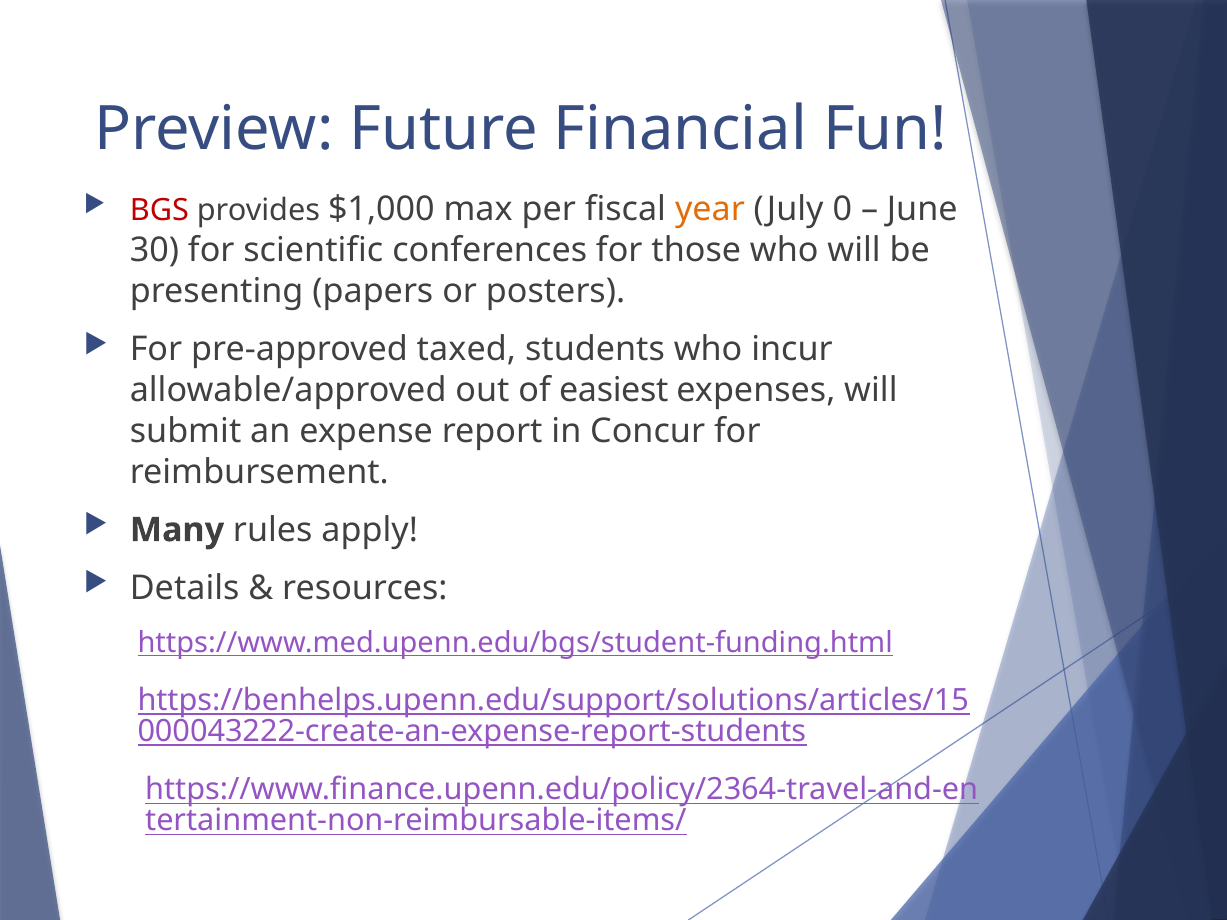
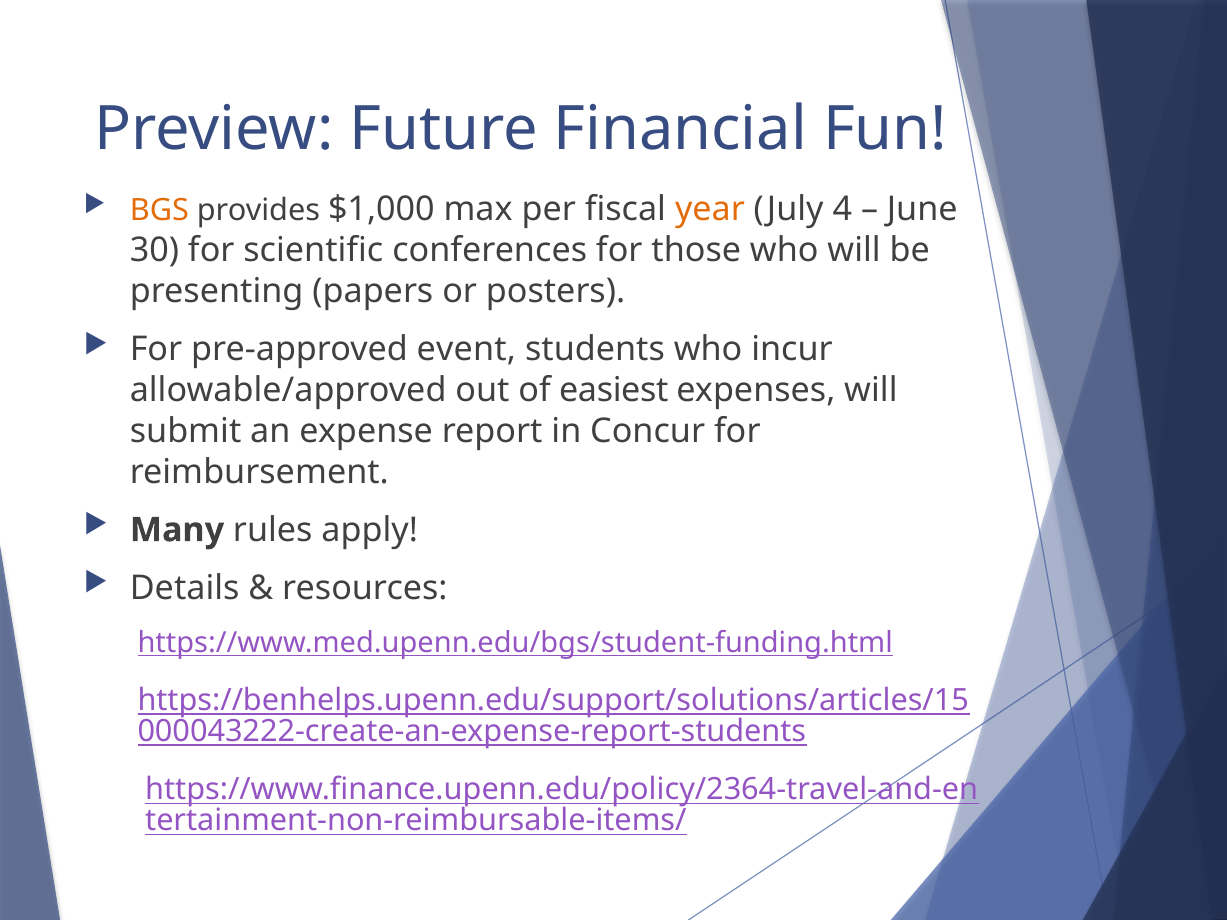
BGS colour: red -> orange (159, 211)
0: 0 -> 4 (842, 210)
taxed: taxed -> event (466, 349)
